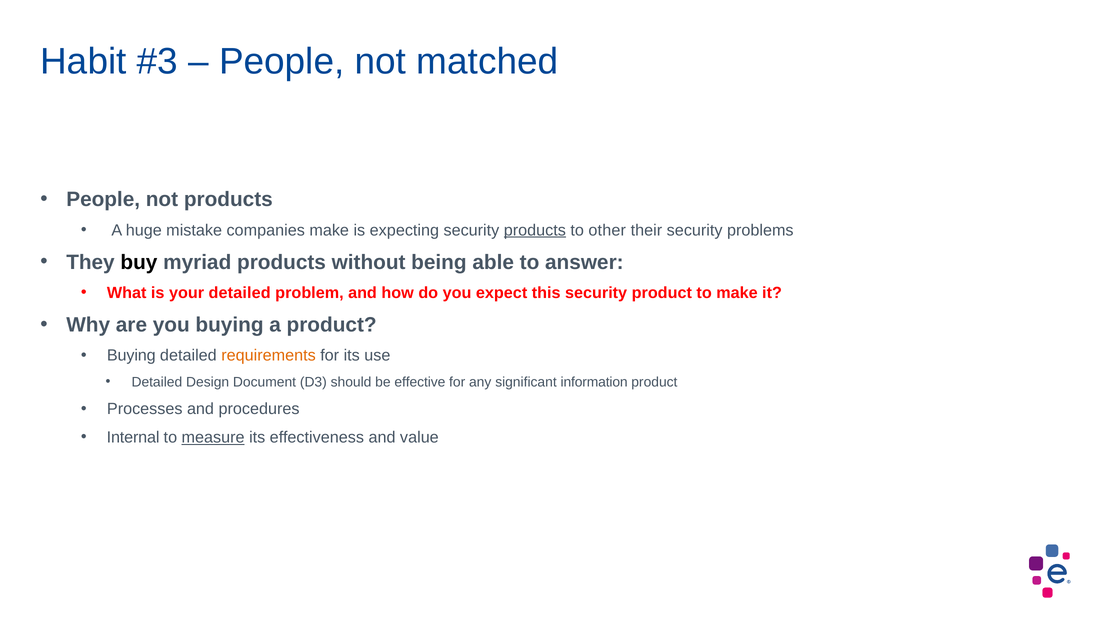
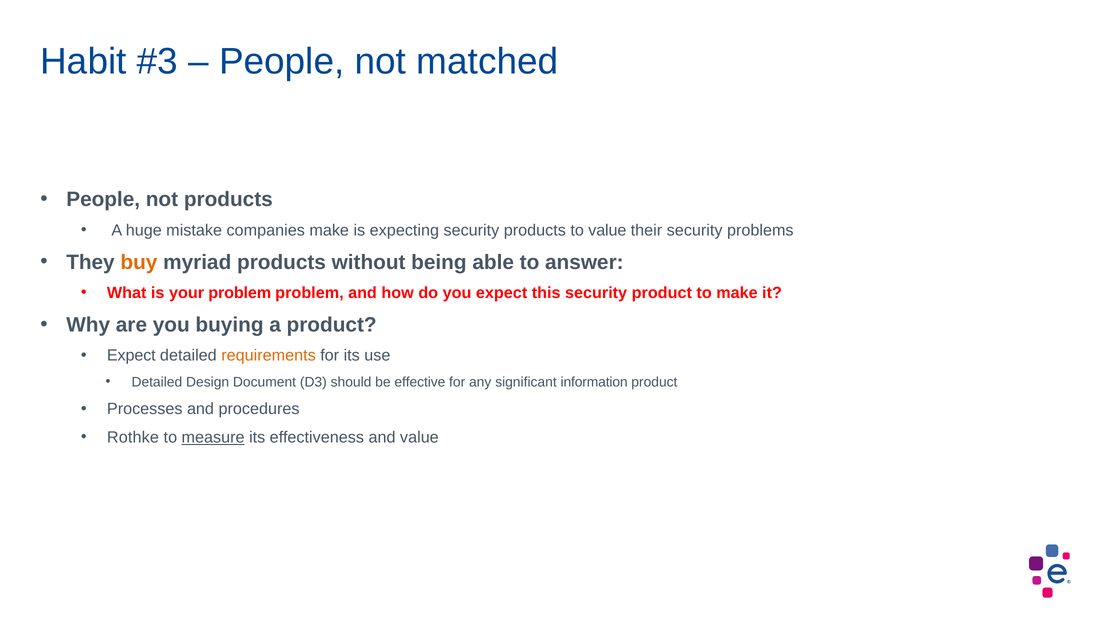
products underline: present -> none (535, 230)
to other: other -> value (607, 230)
buy colour: black -> orange (139, 262)
your detailed: detailed -> problem (240, 293)
Buying: Buying -> Expect (131, 355)
Internal: Internal -> Rothke (133, 437)
